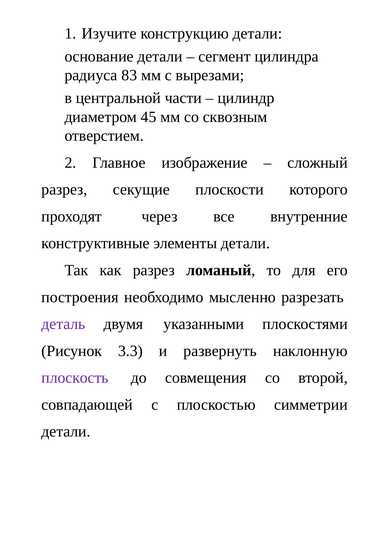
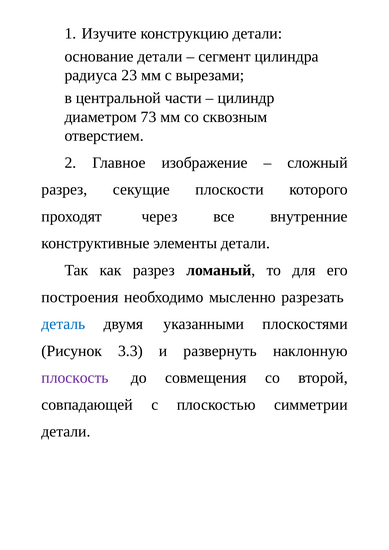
83: 83 -> 23 (129, 75)
45: 45 -> 73 (149, 117)
деталь colour: purple -> blue (63, 324)
